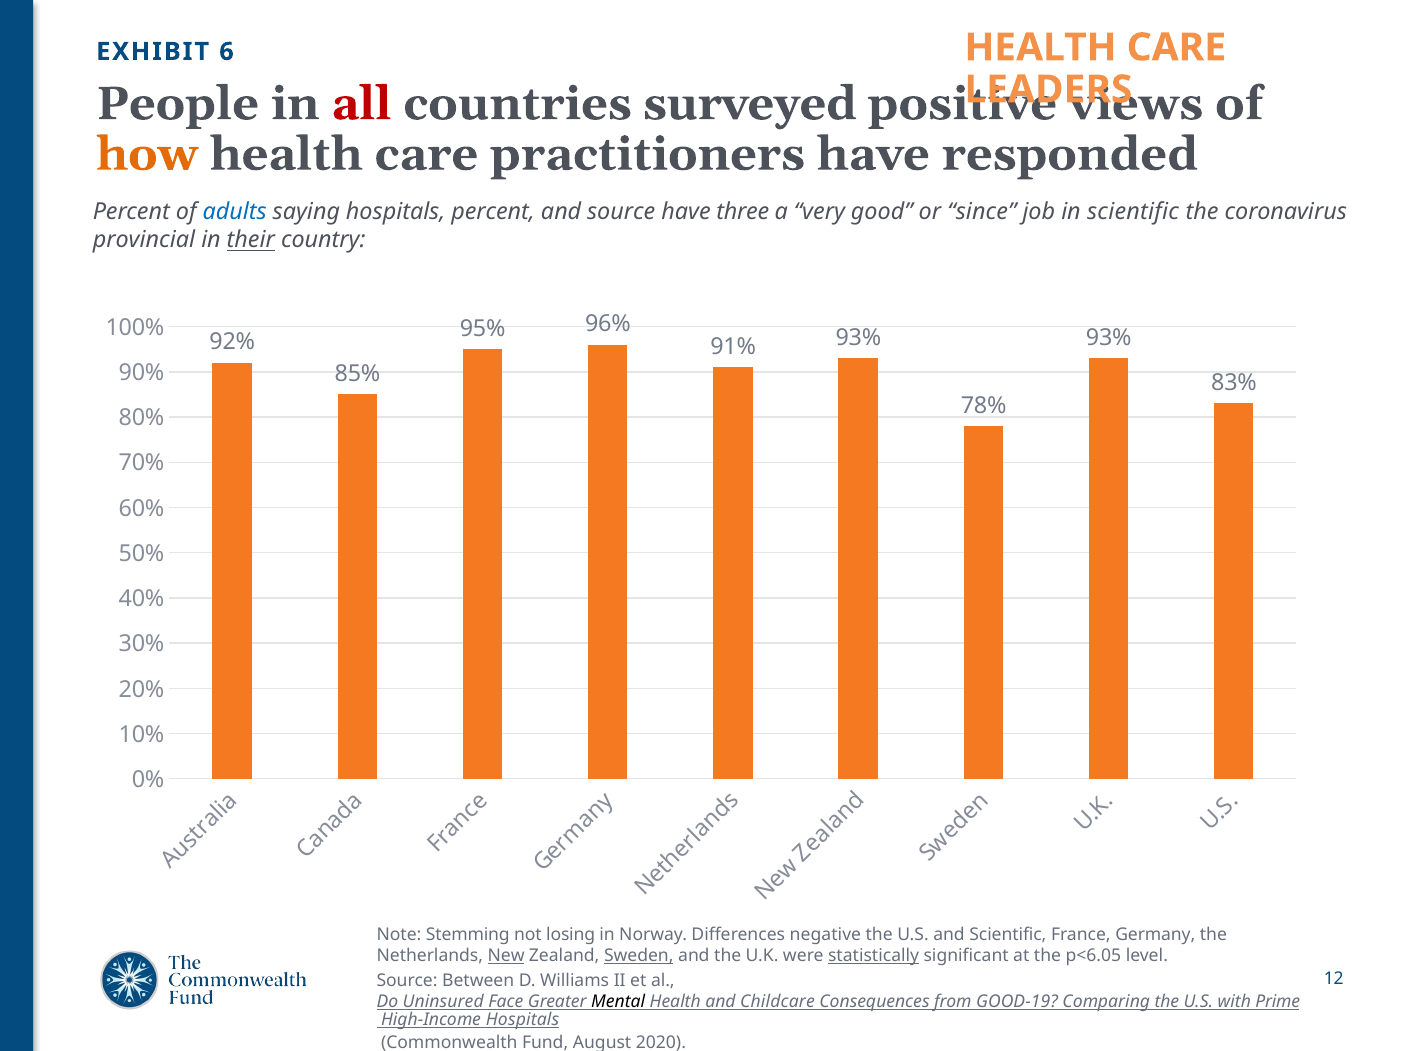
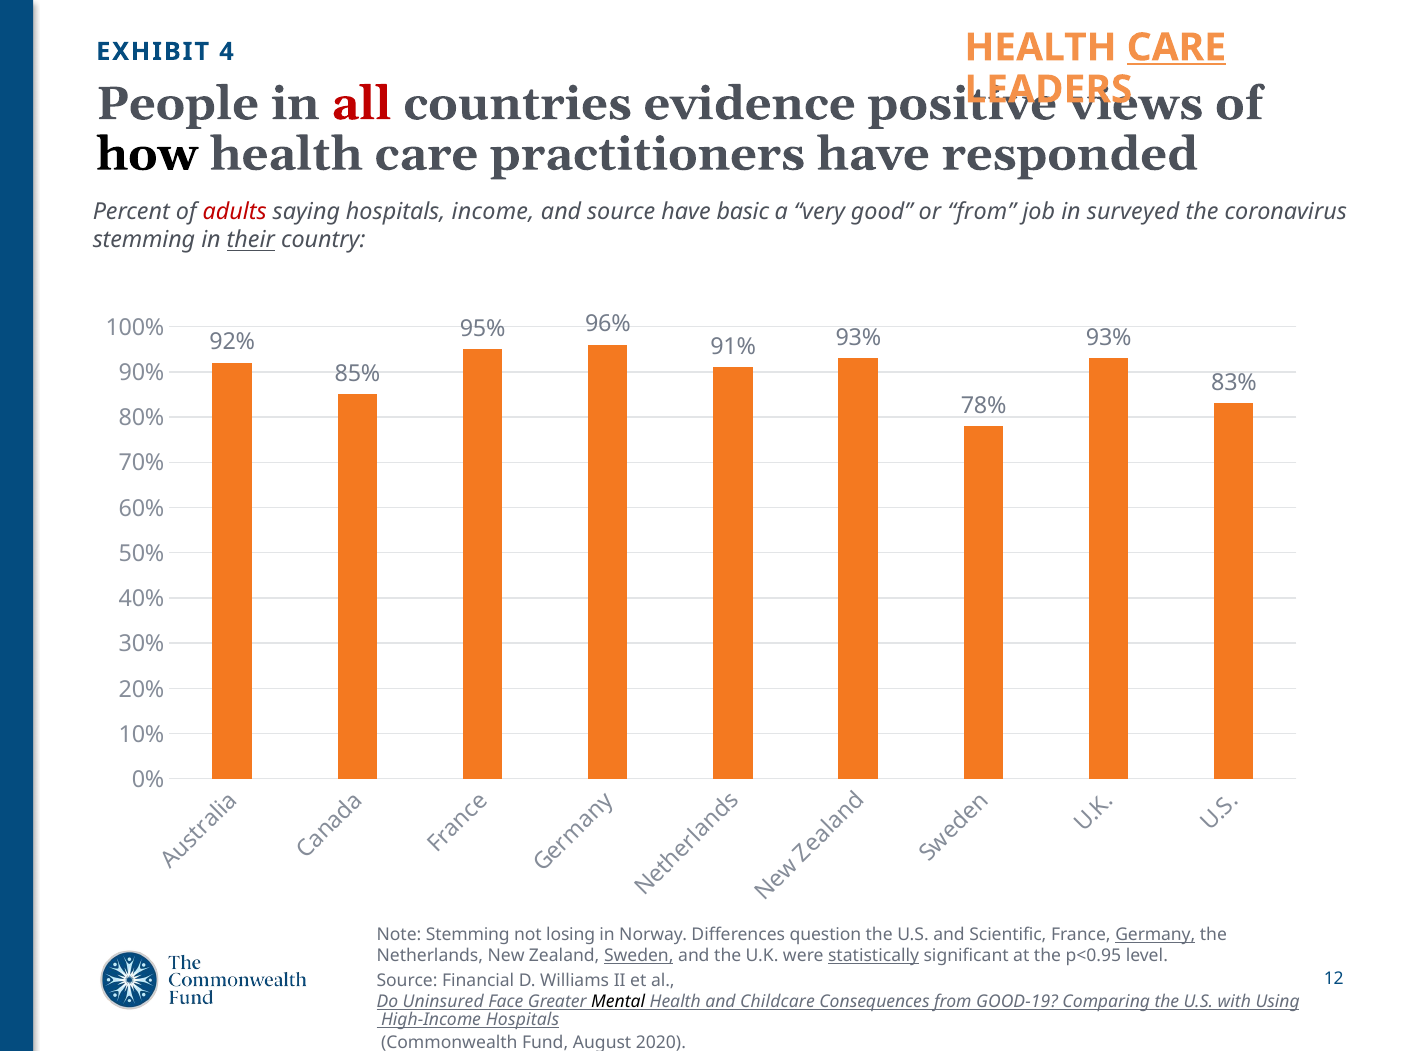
CARE underline: none -> present (1176, 48)
6: 6 -> 4 (227, 52)
surveyed: surveyed -> evidence (750, 104)
how colour: orange -> black (147, 154)
adults colour: blue -> red (235, 212)
hospitals percent: percent -> income (493, 212)
three: three -> basic (743, 212)
or since: since -> from (982, 212)
in scientific: scientific -> surveyed (1133, 212)
provincial: provincial -> stemming (144, 240)
negative: negative -> question (826, 935)
Germany underline: none -> present (1155, 935)
New underline: present -> none (506, 957)
p<6.05: p<6.05 -> p<0.95 (1093, 957)
Between: Between -> Financial (478, 981)
Prime: Prime -> Using (1278, 1002)
